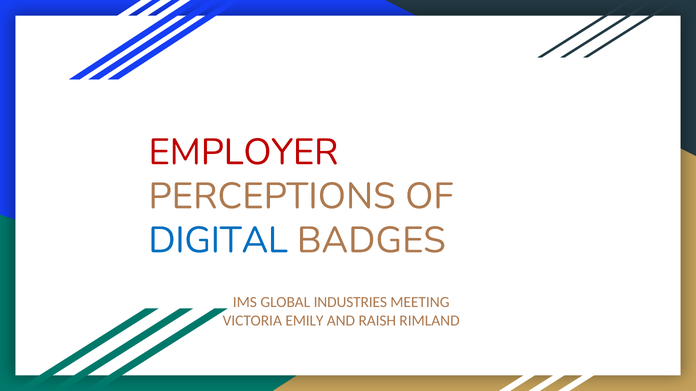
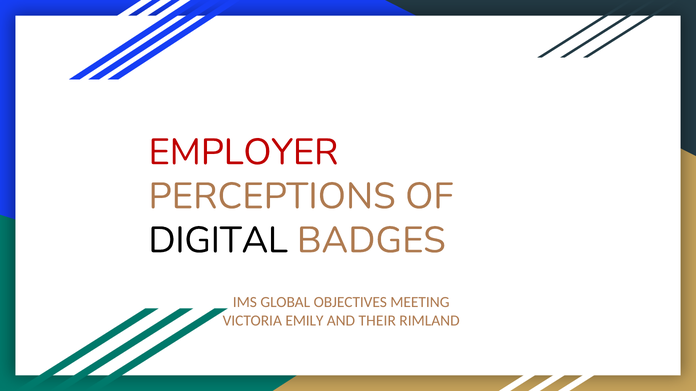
DIGITAL colour: blue -> black (218, 240)
INDUSTRIES: INDUSTRIES -> OBJECTIVES (350, 303)
RAISH: RAISH -> THEIR (377, 321)
